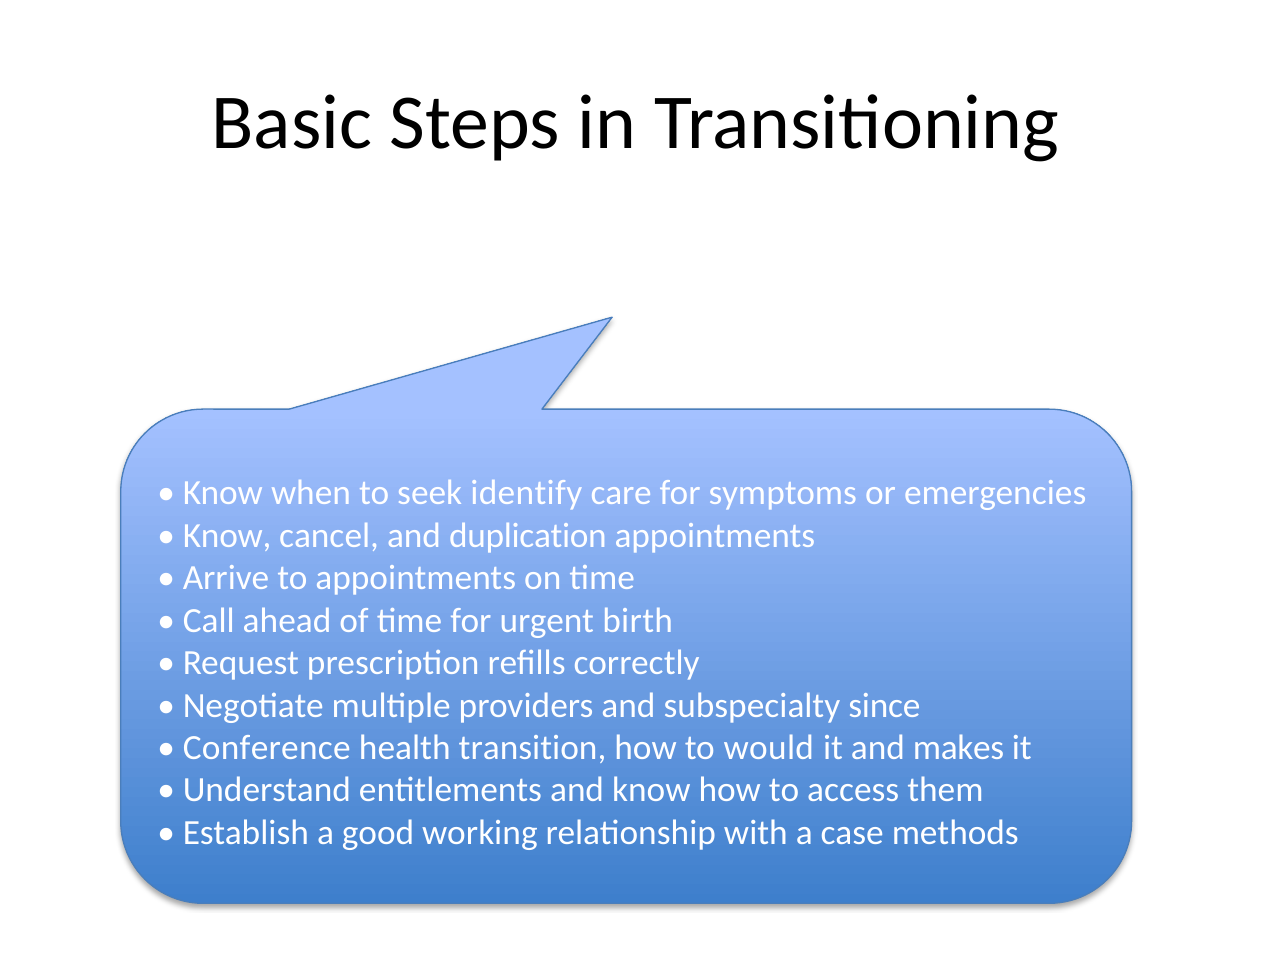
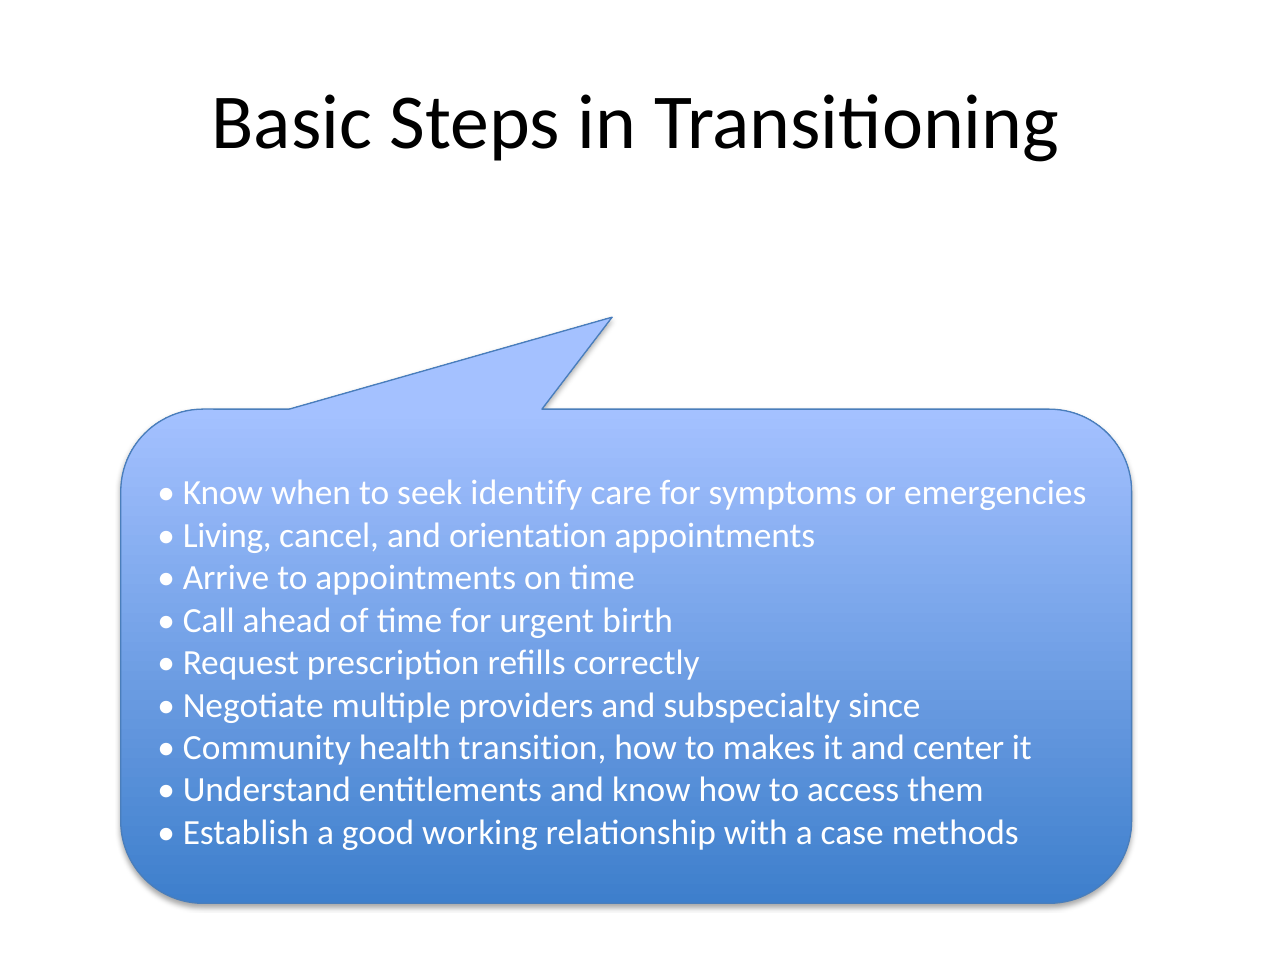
Know: Know -> Living (227, 536)
duplication: duplication -> orientation (528, 536)
Conference: Conference -> Community (267, 748)
would: would -> makes (769, 748)
makes: makes -> center (959, 748)
